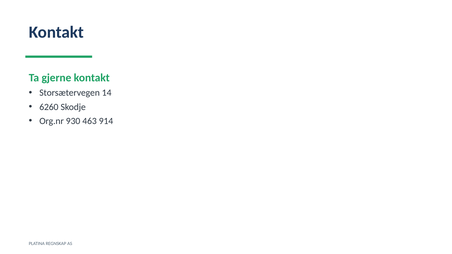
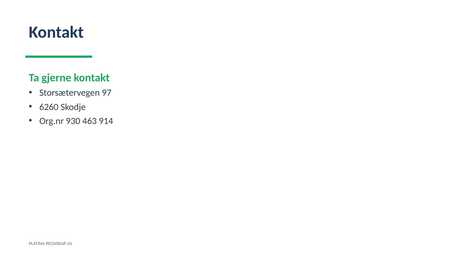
14: 14 -> 97 (107, 93)
